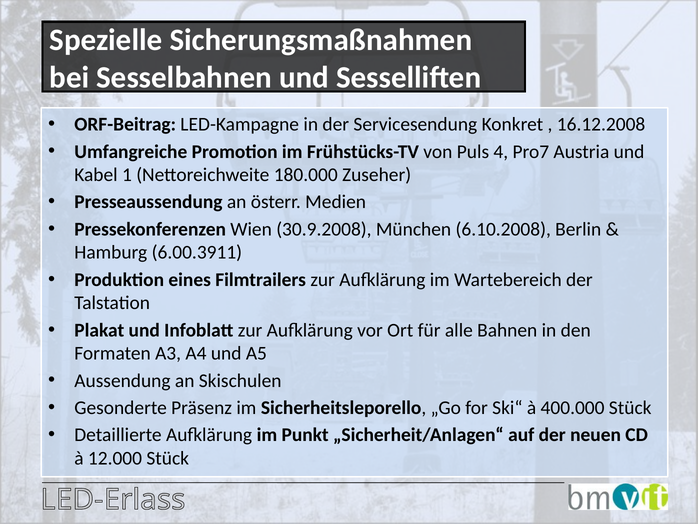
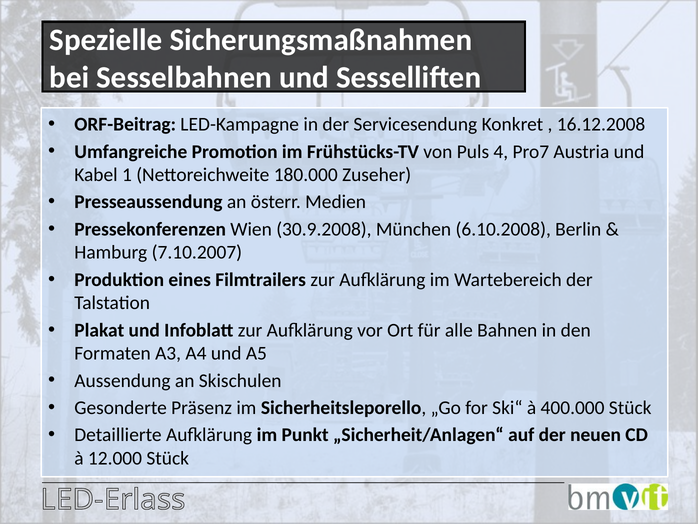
6.00.3911: 6.00.3911 -> 7.10.2007 (197, 252)
